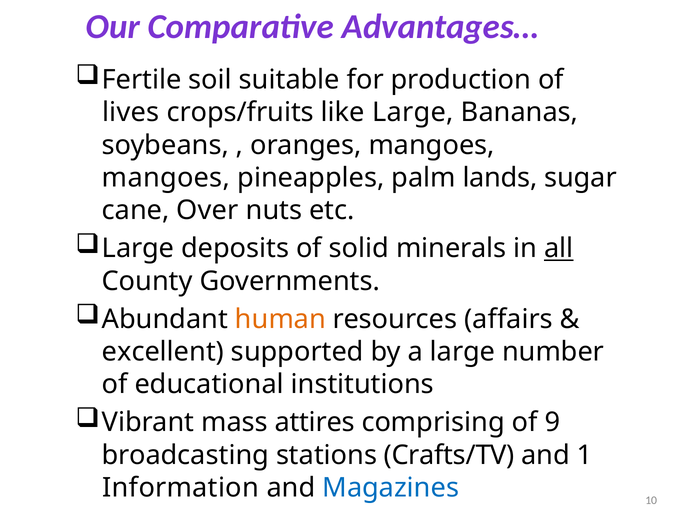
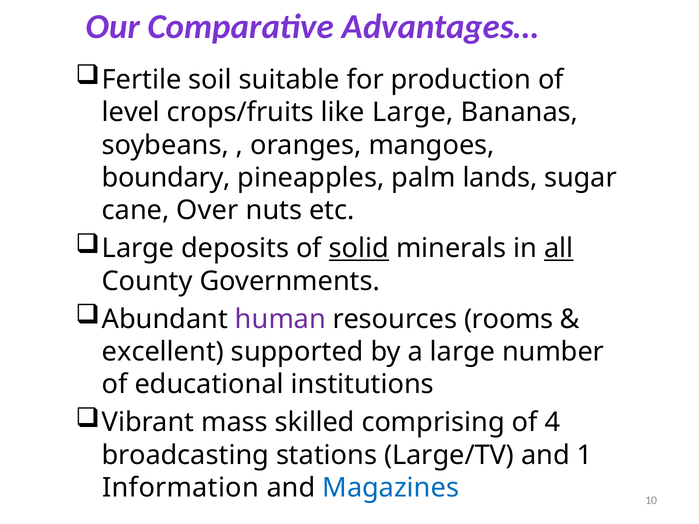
lives: lives -> level (131, 113)
mangoes: mangoes -> boundary (166, 178)
solid underline: none -> present (359, 249)
human colour: orange -> purple (280, 319)
affairs: affairs -> rooms (509, 319)
attires: attires -> skilled (315, 423)
9: 9 -> 4 (552, 423)
Crafts/TV: Crafts/TV -> Large/TV (449, 455)
